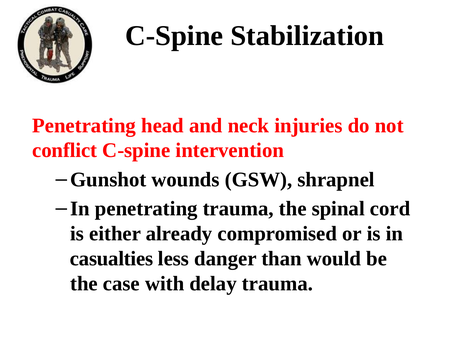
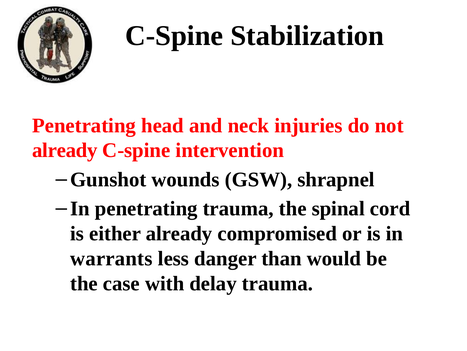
conflict: conflict -> already (65, 150)
casualties: casualties -> warrants (111, 258)
